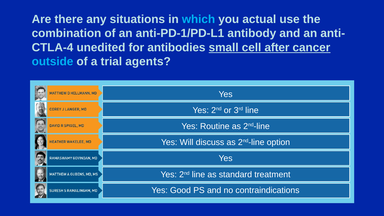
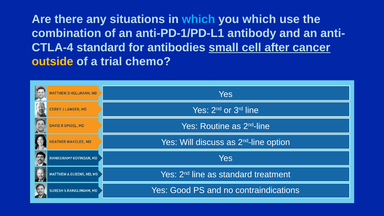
you actual: actual -> which (259, 19)
unedited: unedited -> standard (101, 47)
outside colour: light blue -> yellow (52, 62)
agents: agents -> chemo (148, 62)
